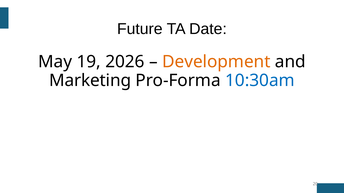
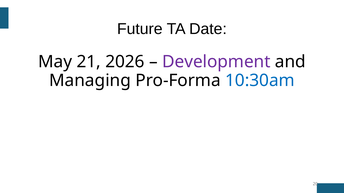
19: 19 -> 21 (89, 62)
Development colour: orange -> purple (216, 62)
Marketing: Marketing -> Managing (90, 81)
